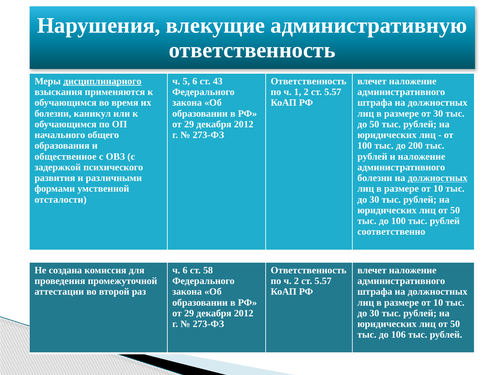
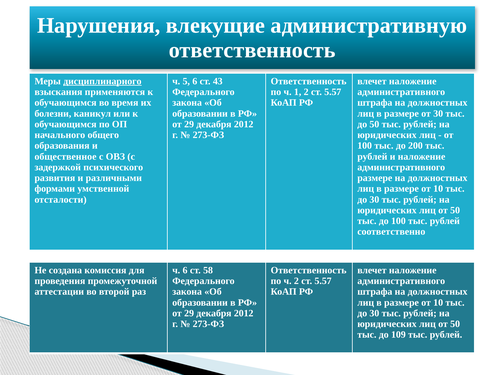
болезни: болезни -> размере (375, 178)
должностных underline: present -> none (438, 178)
106: 106 -> 109 (398, 335)
